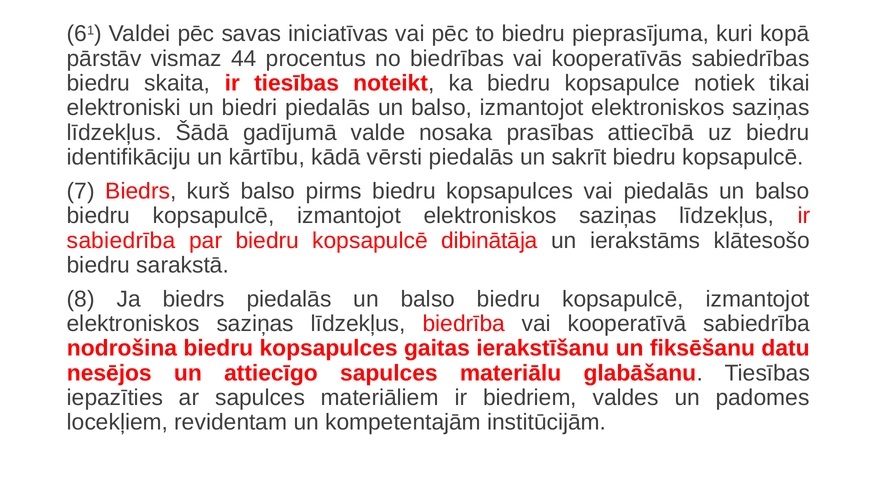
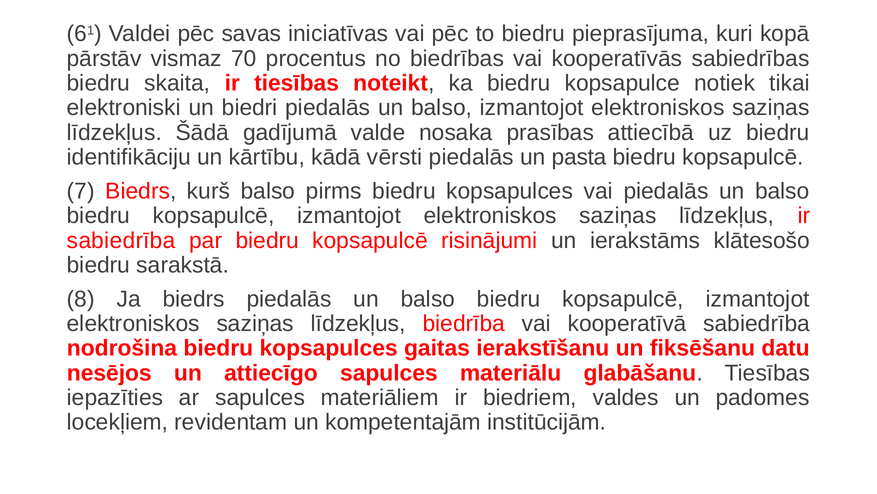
44: 44 -> 70 (244, 58)
sakrīt: sakrīt -> pasta (579, 157)
dibinātāja: dibinātāja -> risinājumi (489, 240)
